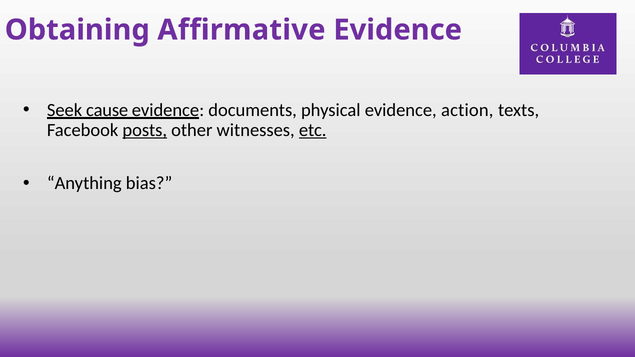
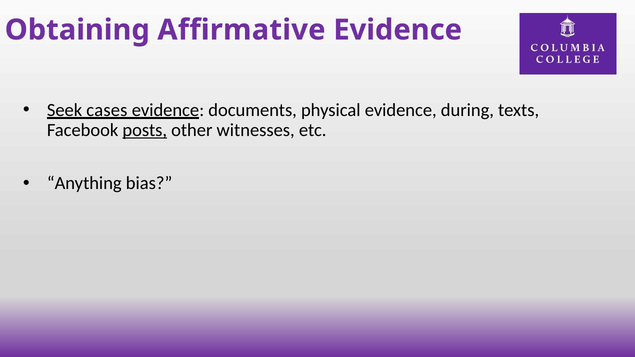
cause: cause -> cases (107, 110)
action: action -> during (467, 110)
etc underline: present -> none (313, 130)
